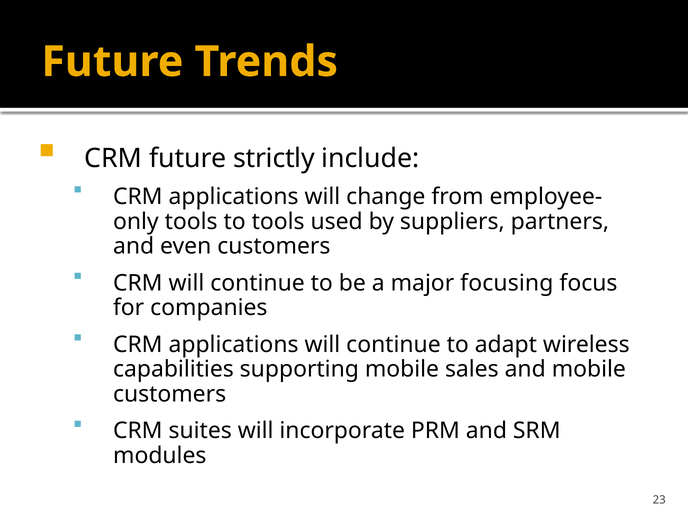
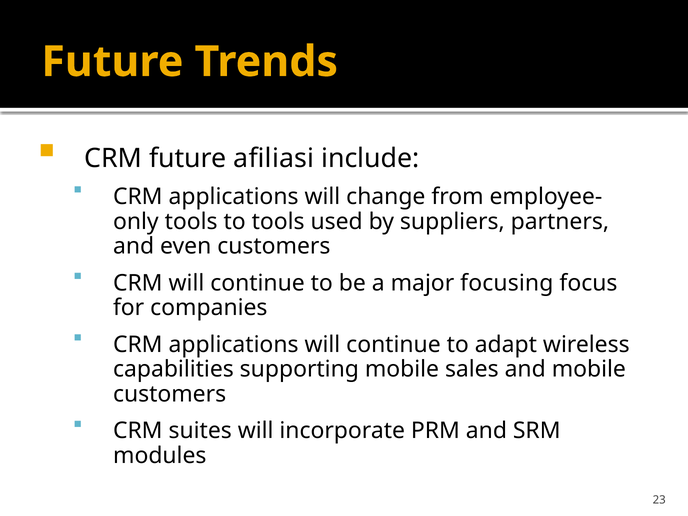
strictly: strictly -> afiliasi (274, 158)
